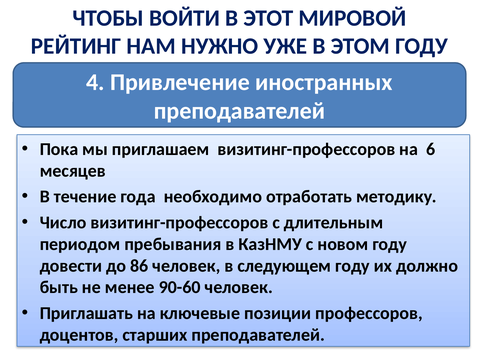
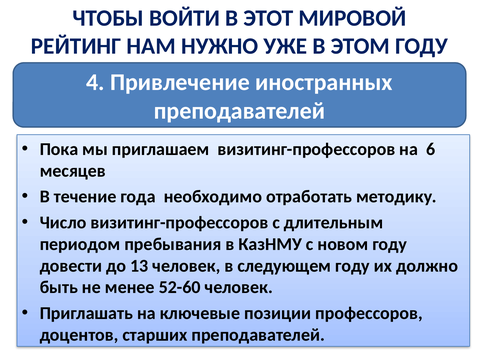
86: 86 -> 13 (139, 265)
90-60: 90-60 -> 52-60 (180, 287)
